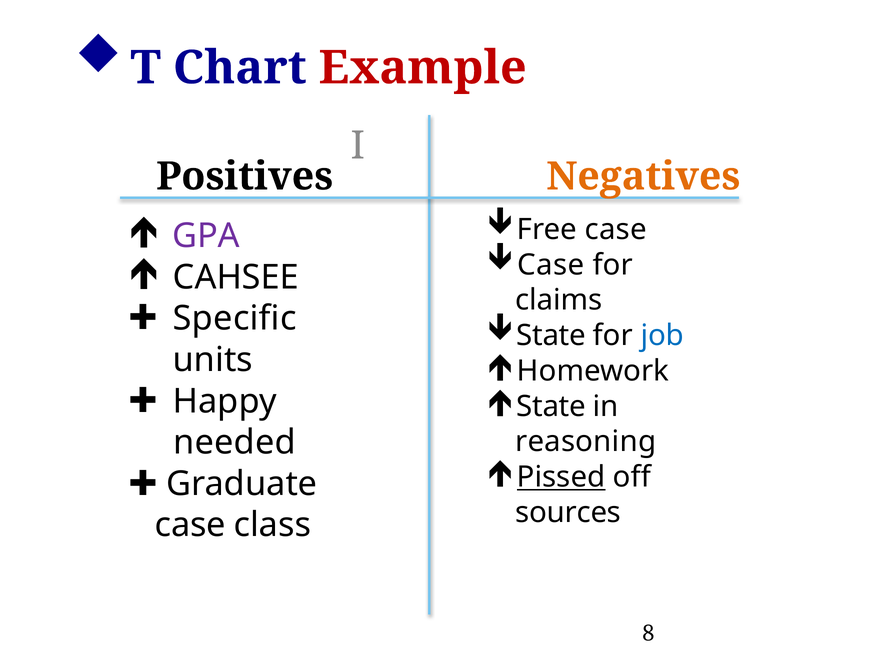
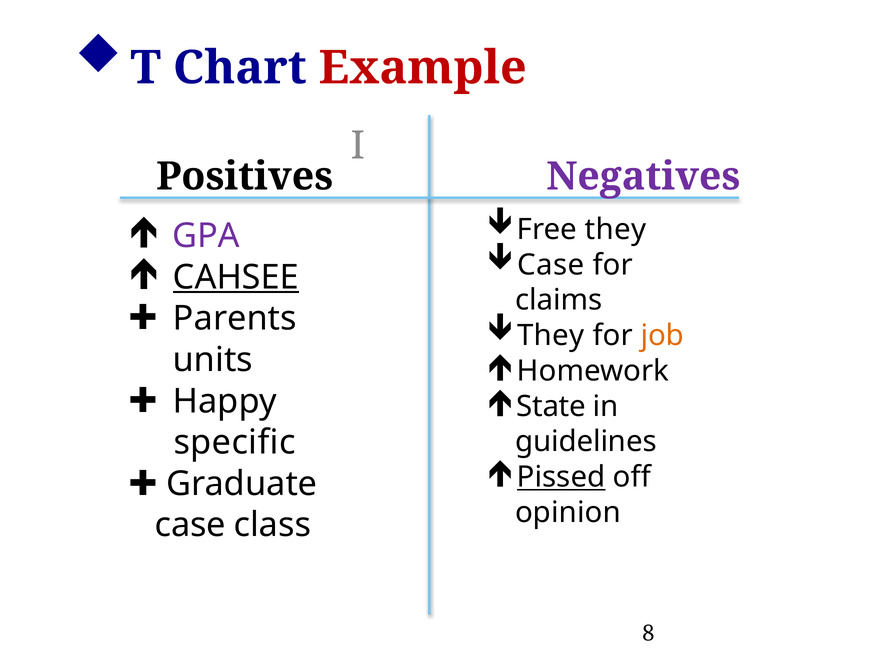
Negatives colour: orange -> purple (643, 176)
Free case: case -> they (616, 229)
CAHSEE underline: none -> present (236, 277)
Specific: Specific -> Parents (235, 319)
State: State -> They (551, 336)
job colour: blue -> orange (662, 336)
needed: needed -> specific (235, 442)
reasoning: reasoning -> guidelines (586, 442)
sources: sources -> opinion (568, 512)
